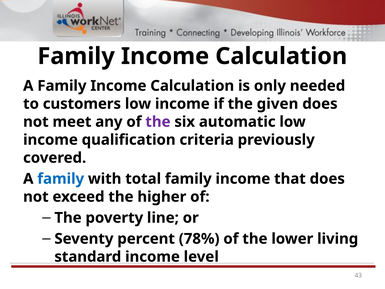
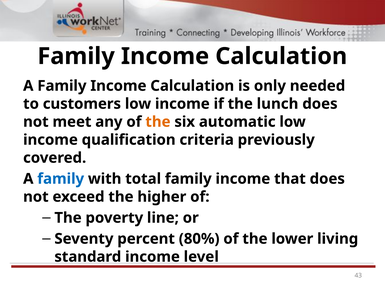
given: given -> lunch (278, 104)
the colour: purple -> orange (158, 122)
78%: 78% -> 80% (199, 239)
